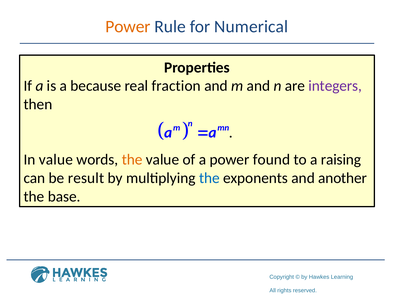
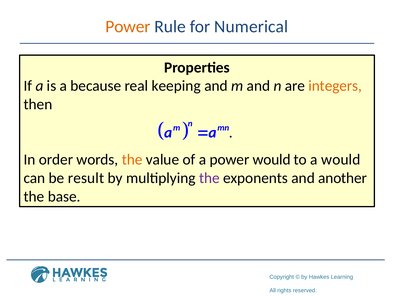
fraction: fraction -> keeping (176, 86)
integers colour: purple -> orange (335, 86)
In value: value -> order (56, 159)
power found: found -> would (272, 159)
a raising: raising -> would (341, 159)
the colour: blue -> purple (209, 178)
